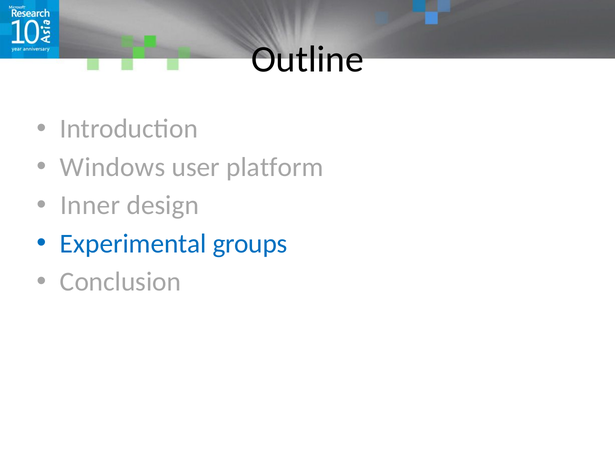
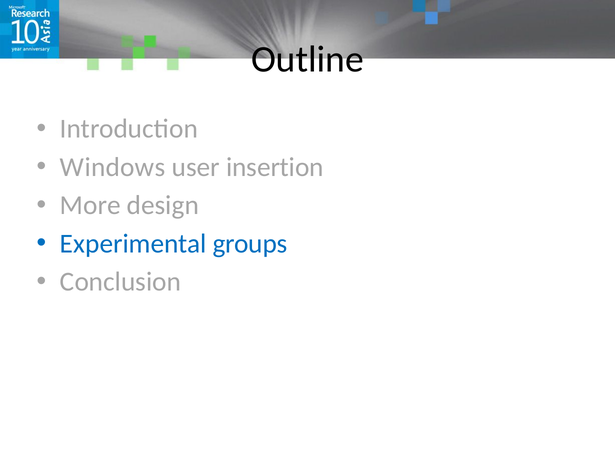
platform: platform -> insertion (275, 167)
Inner: Inner -> More (90, 206)
